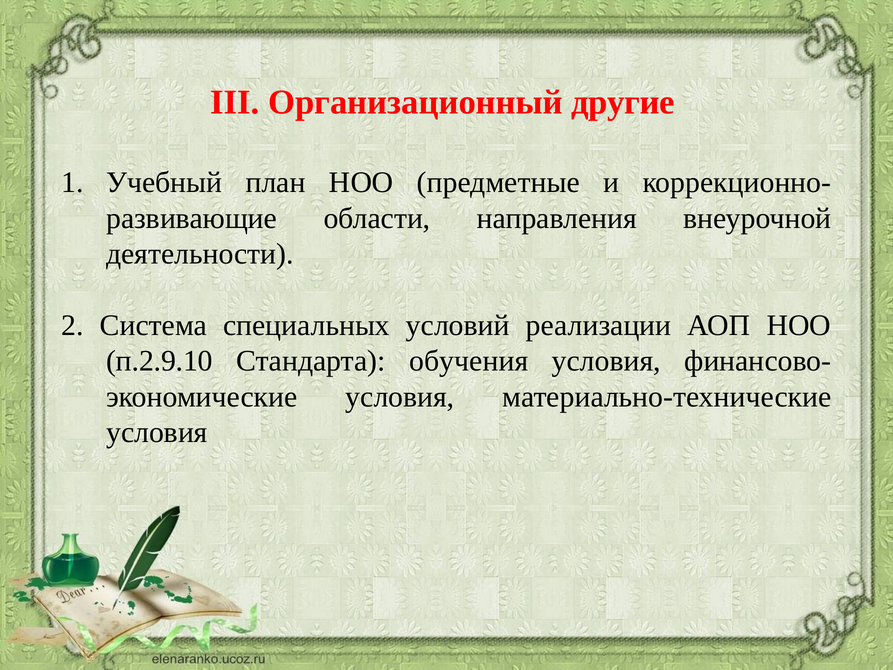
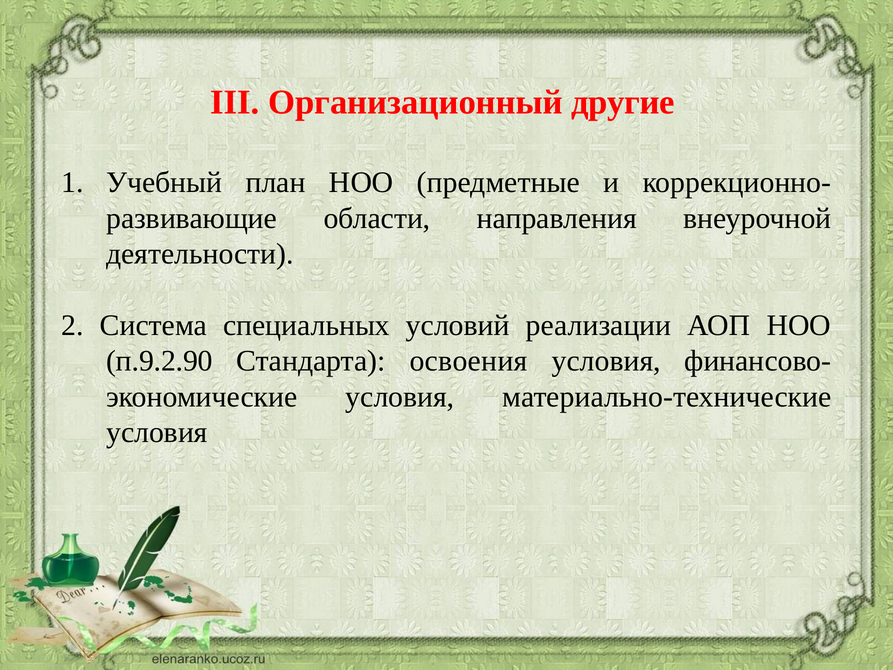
п.2.9.10: п.2.9.10 -> п.9.2.90 (160, 361)
обучения: обучения -> освоения (469, 361)
